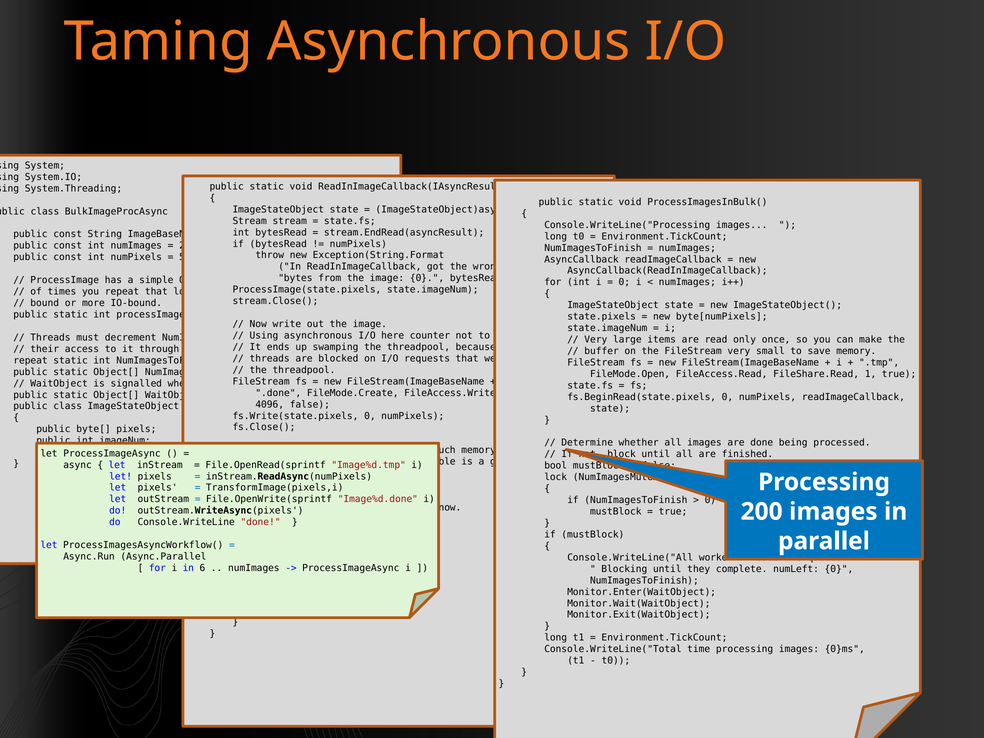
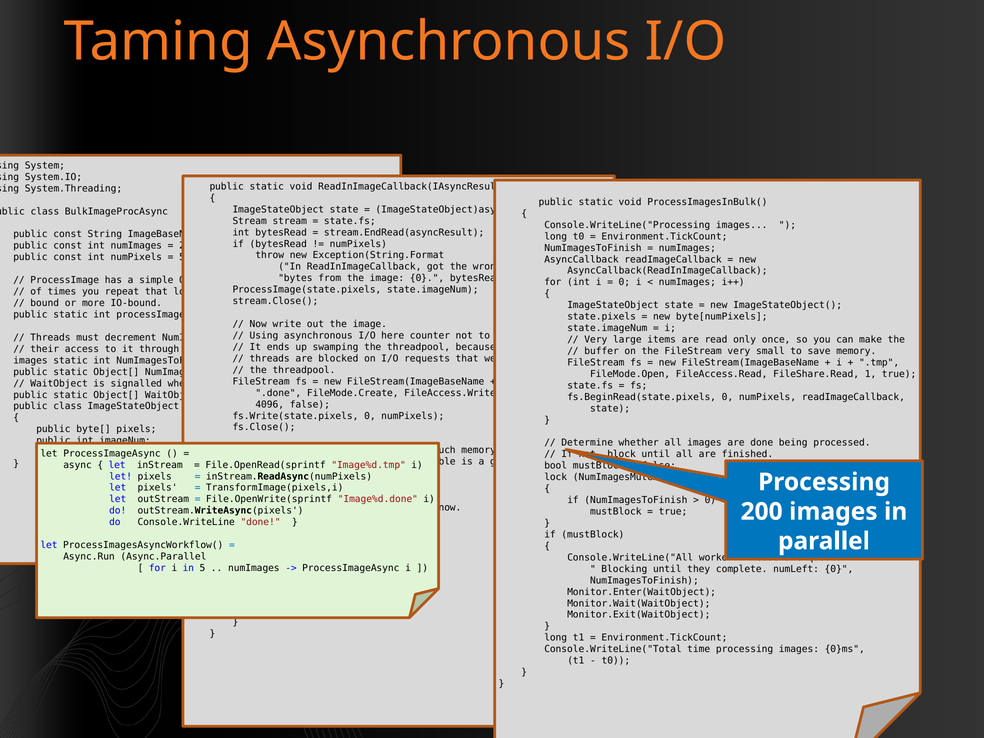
repeat: repeat -> images (30, 360)
6: 6 -> 5 (202, 568)
